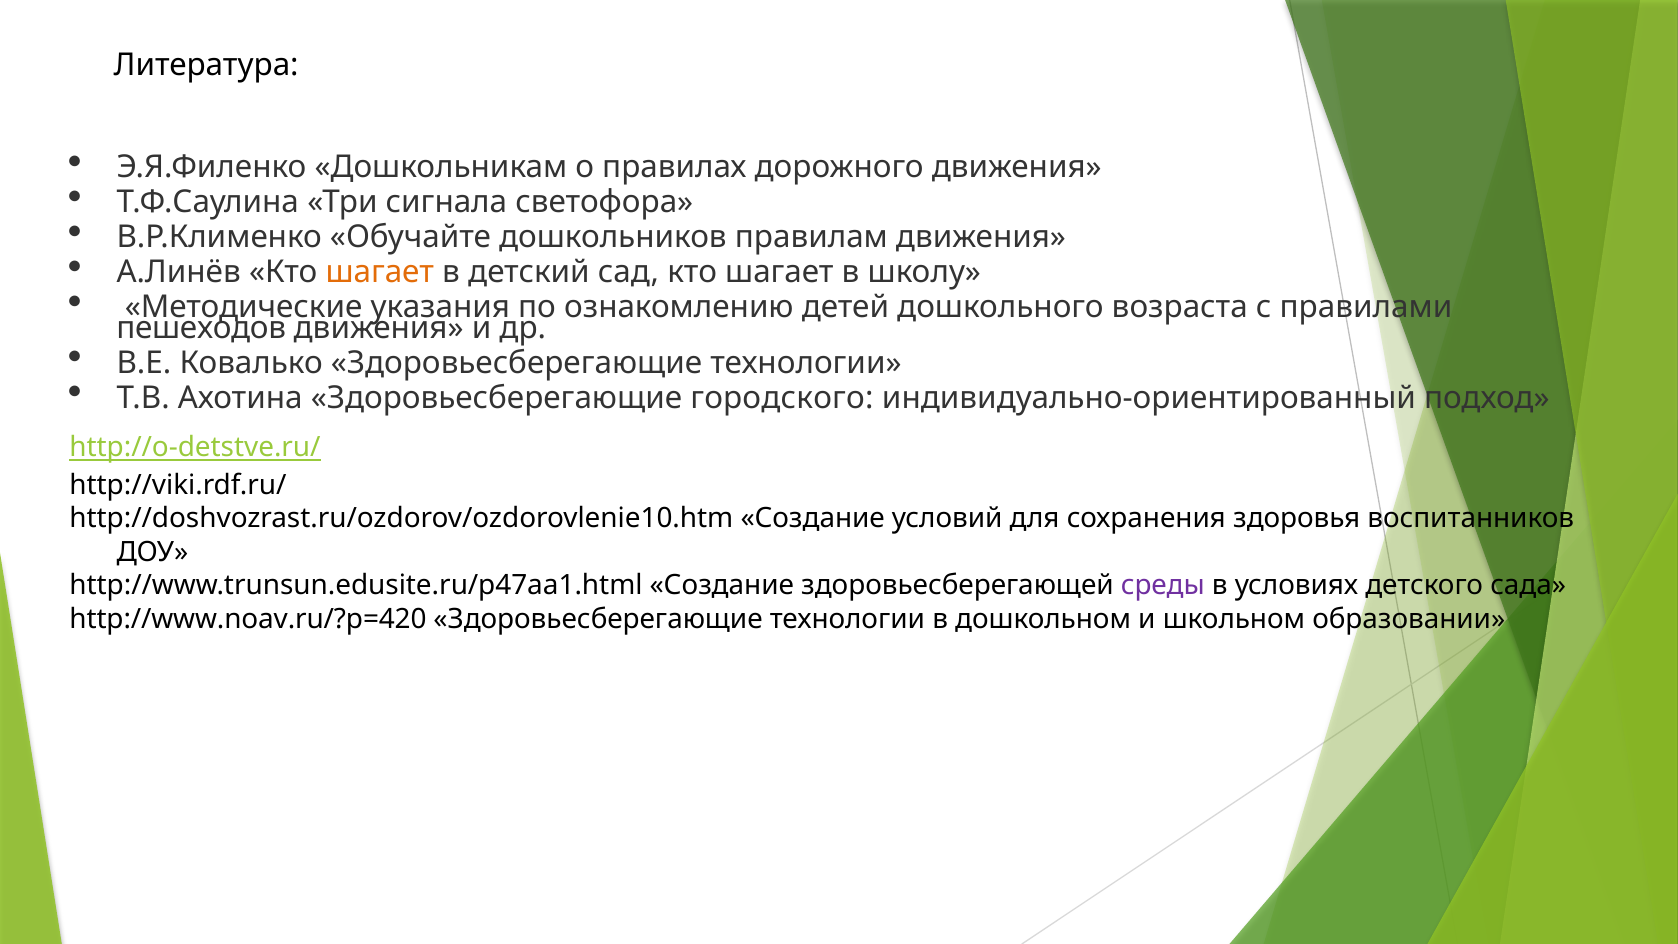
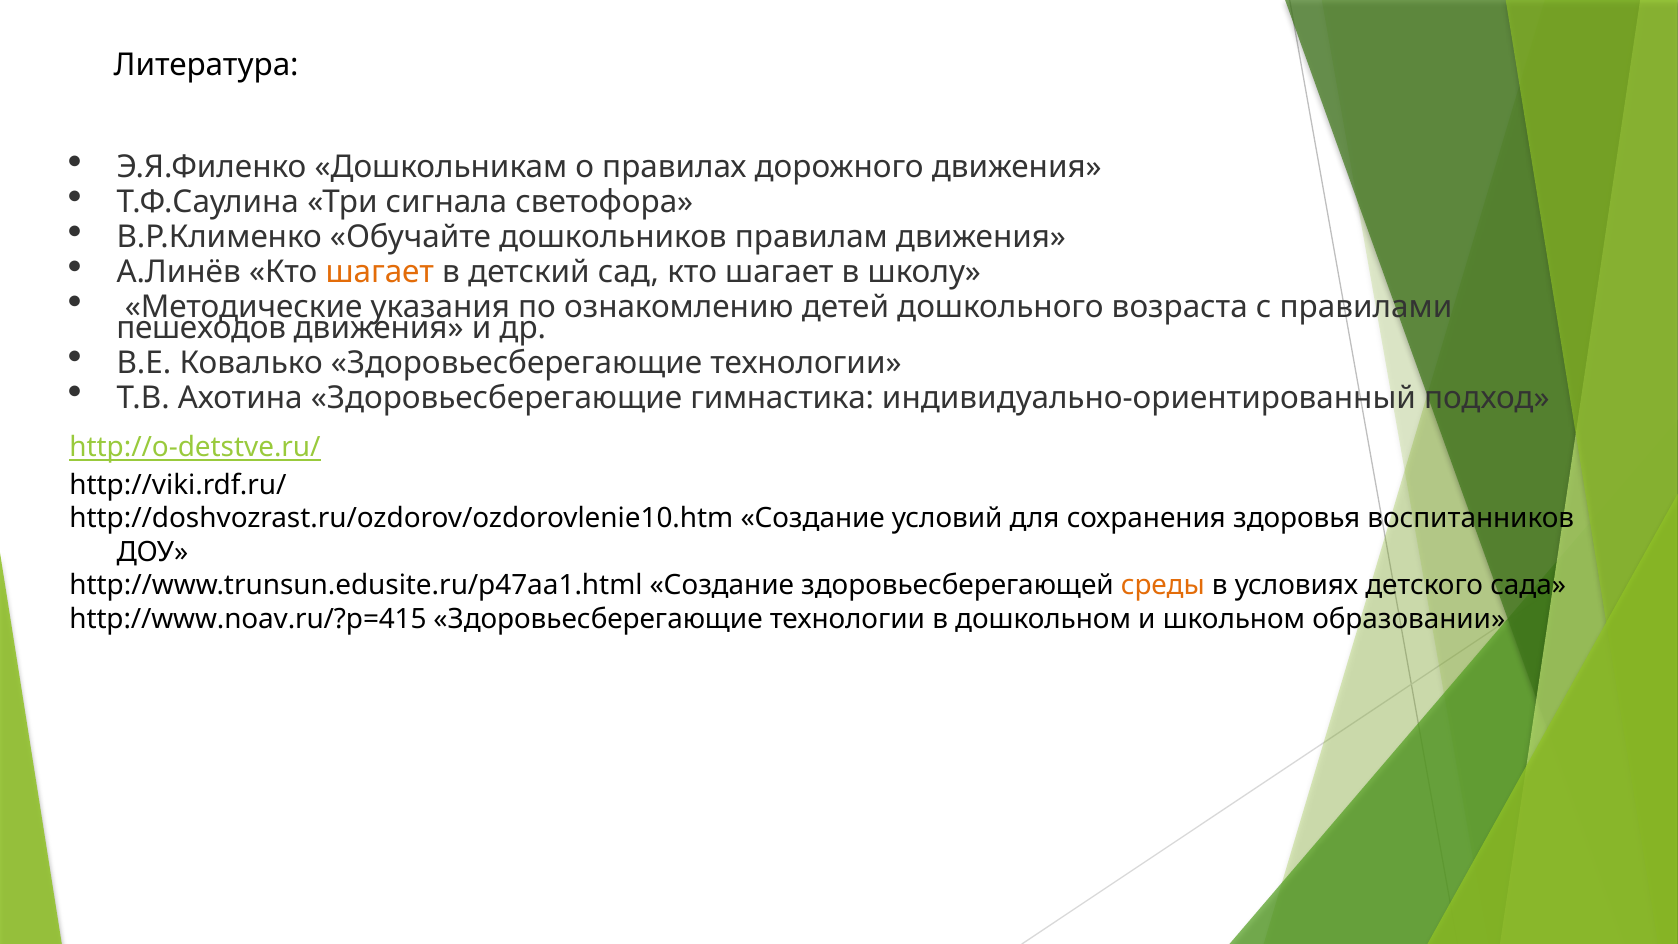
городского: городского -> гимнастика (782, 398)
среды colour: purple -> orange (1163, 586)
http://www.noav.ru/?p=420: http://www.noav.ru/?p=420 -> http://www.noav.ru/?p=415 (248, 619)
